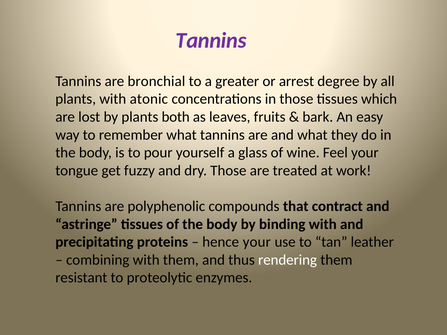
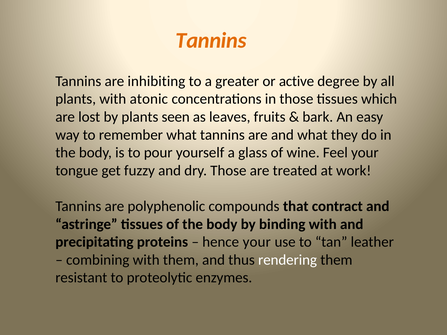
Tannins colour: purple -> orange (211, 40)
bronchial: bronchial -> inhibiting (156, 81)
arrest: arrest -> active (297, 81)
both: both -> seen (176, 117)
